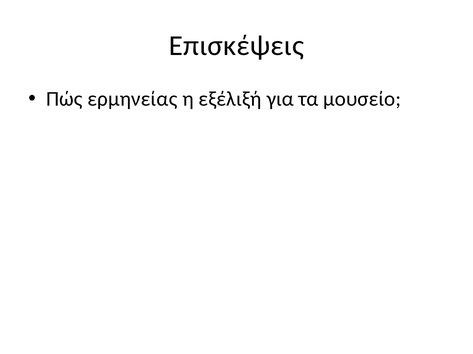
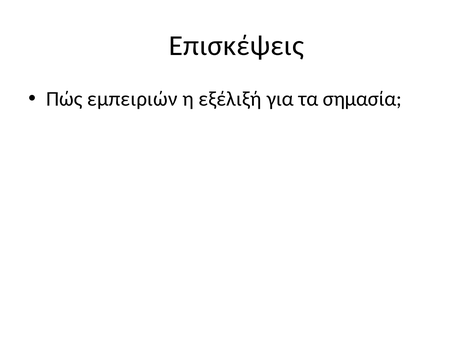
ερμηνείας: ερμηνείας -> εμπειριών (132, 99)
μουσείο: μουσείο -> σημασία (362, 99)
